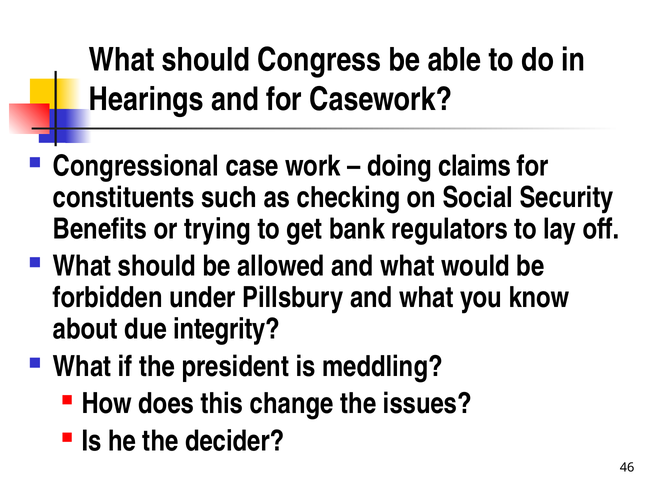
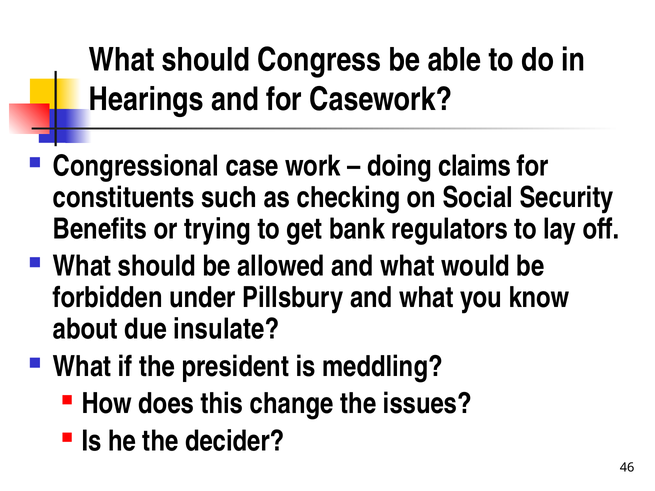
integrity: integrity -> insulate (226, 329)
